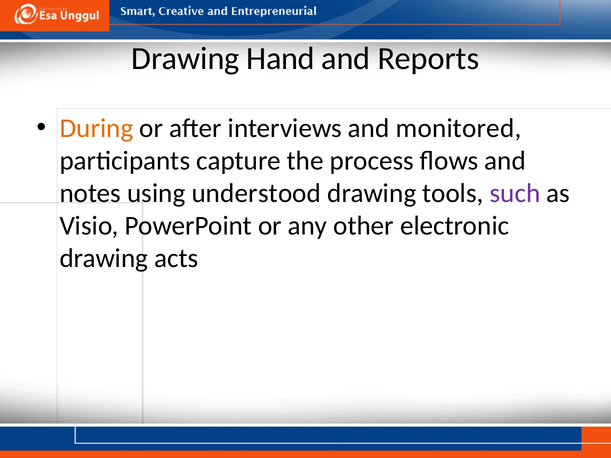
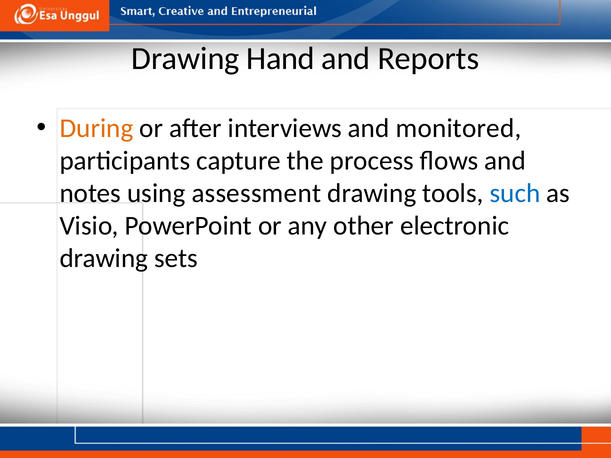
understood: understood -> assessment (256, 193)
such colour: purple -> blue (515, 193)
acts: acts -> sets (176, 259)
